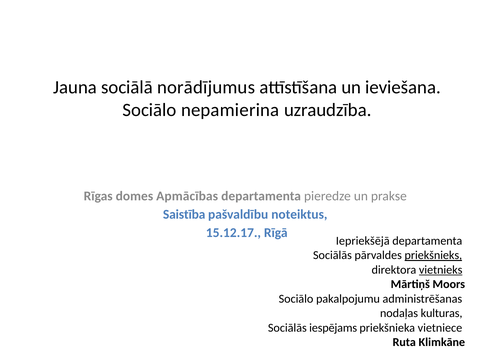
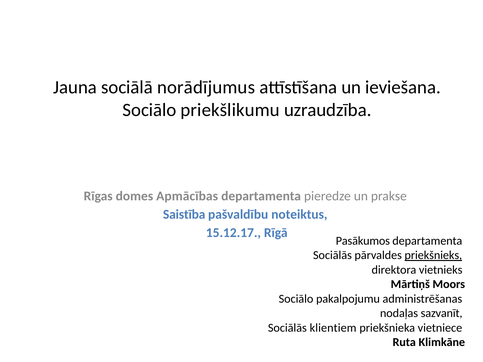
nepamierina: nepamierina -> priekšlikumu (230, 110)
Iepriekšējā: Iepriekšējā -> Pasākumos (363, 241)
vietnieks underline: present -> none (441, 270)
kulturas: kulturas -> sazvanīt (442, 313)
iespējams: iespējams -> klientiem (333, 328)
